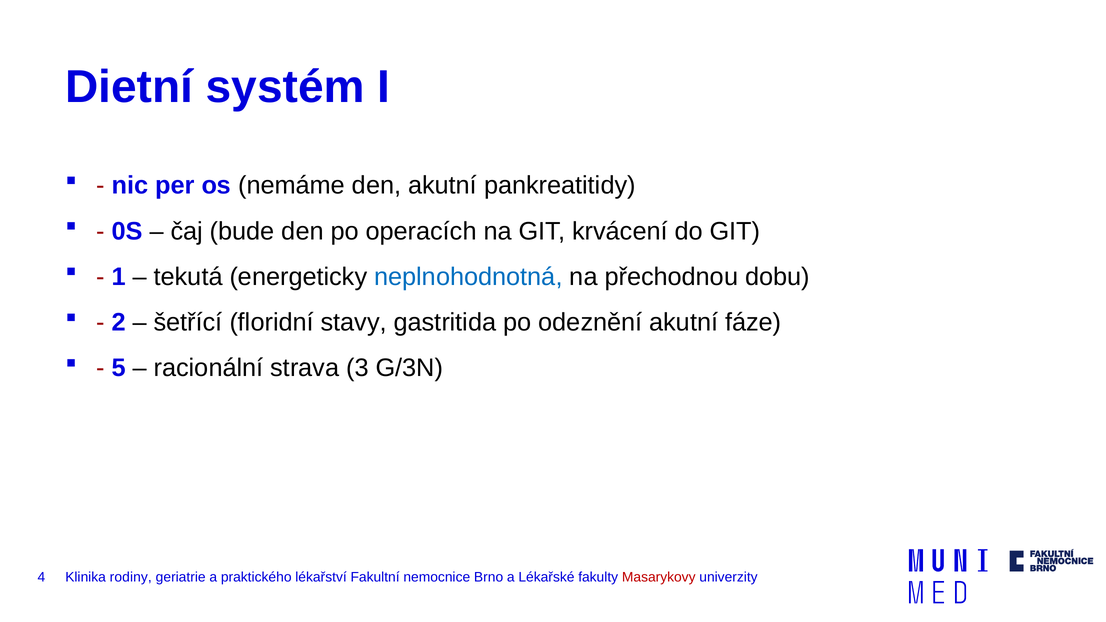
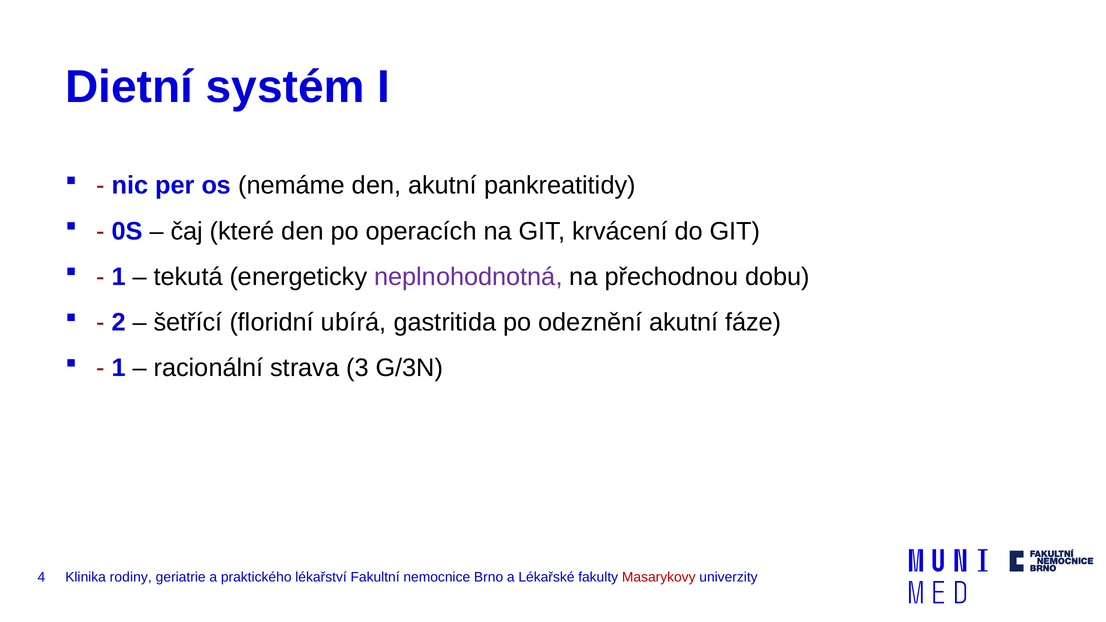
bude: bude -> které (242, 231)
neplnohodnotná colour: blue -> purple (468, 277)
stavy: stavy -> ubírá (354, 322)
5: 5 -> 1 (119, 368)
